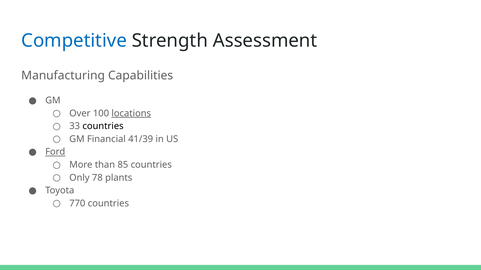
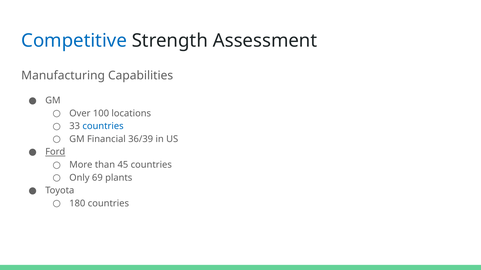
locations underline: present -> none (131, 114)
countries colour: black -> blue (103, 126)
41/39: 41/39 -> 36/39 (141, 139)
85: 85 -> 45 (123, 165)
78: 78 -> 69 (97, 178)
770: 770 -> 180 (77, 204)
